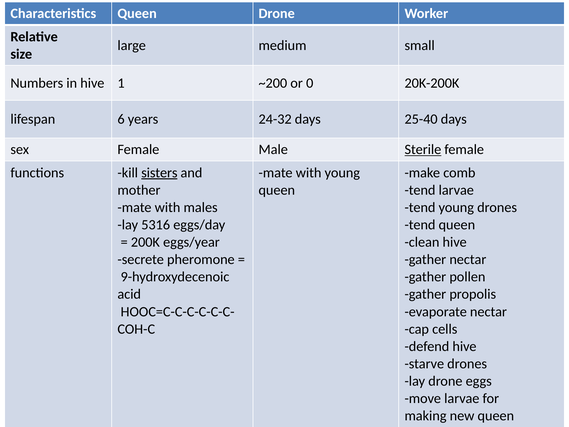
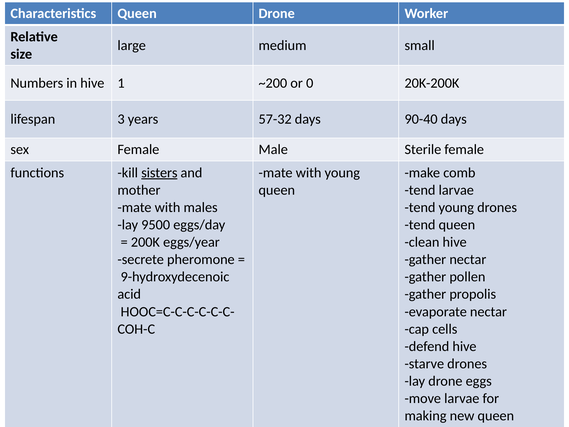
6: 6 -> 3 (121, 119)
24-32: 24-32 -> 57-32 (275, 119)
25-40: 25-40 -> 90-40 (421, 119)
Sterile underline: present -> none (423, 149)
5316: 5316 -> 9500 (156, 225)
